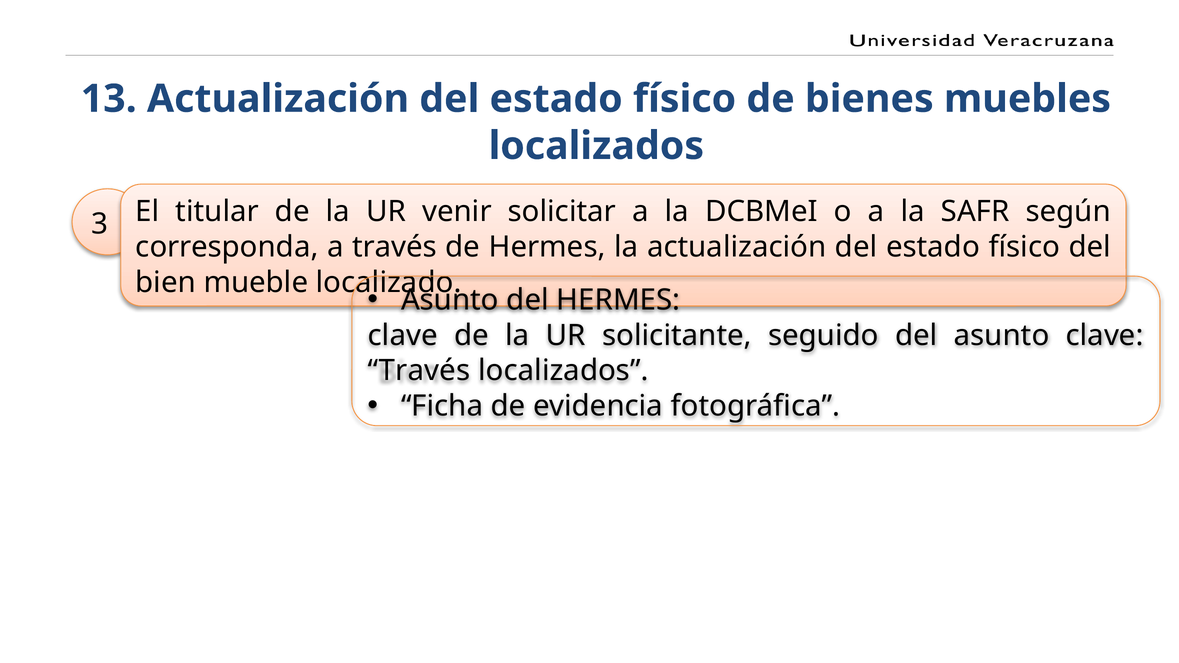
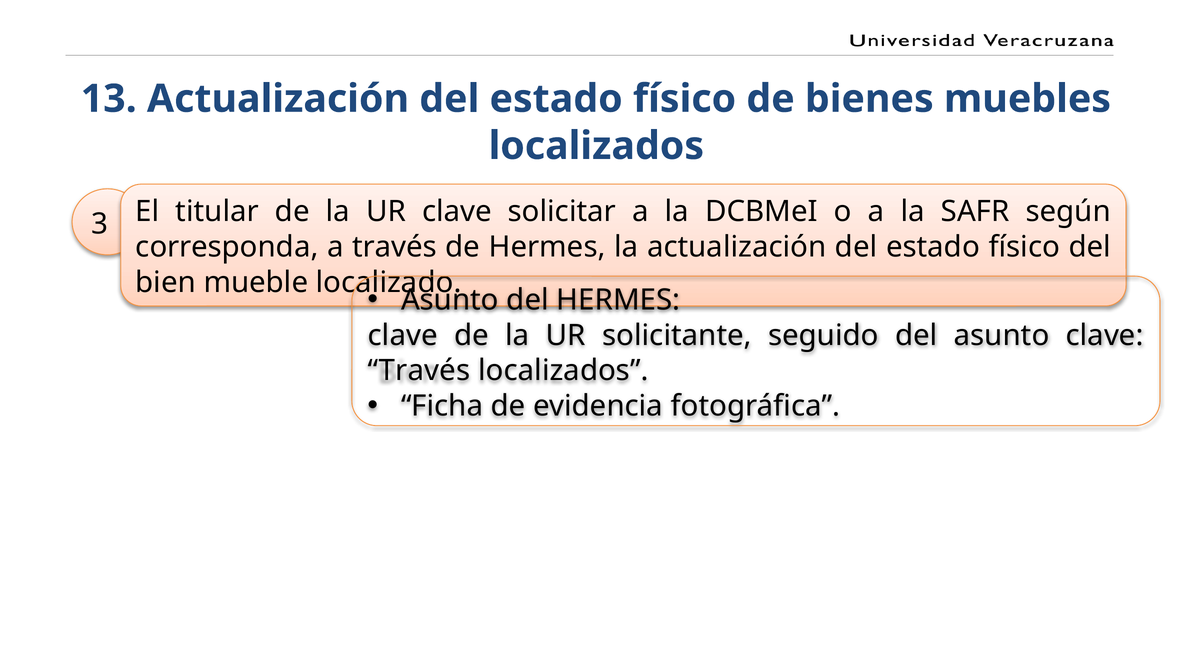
UR venir: venir -> clave (457, 212)
